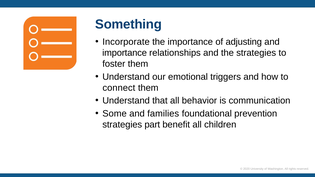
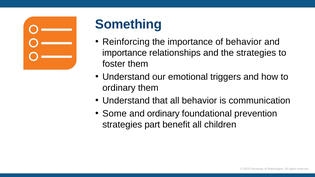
Incorporate: Incorporate -> Reinforcing (126, 42)
of adjusting: adjusting -> behavior (244, 42)
connect: connect -> ordinary (119, 88)
and families: families -> ordinary (163, 114)
